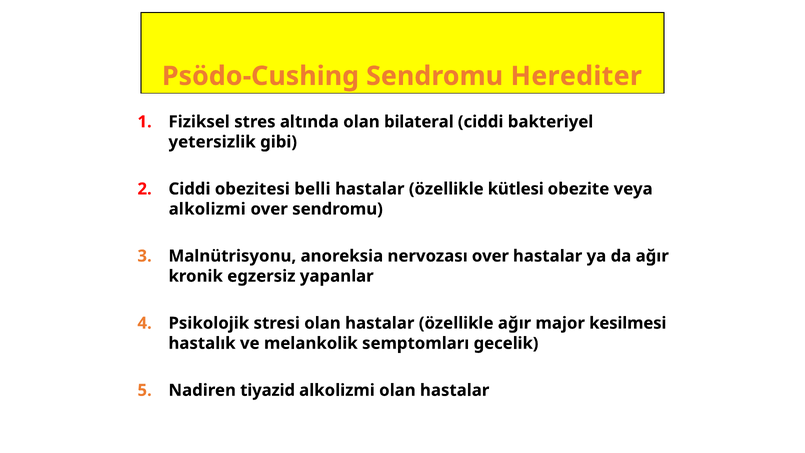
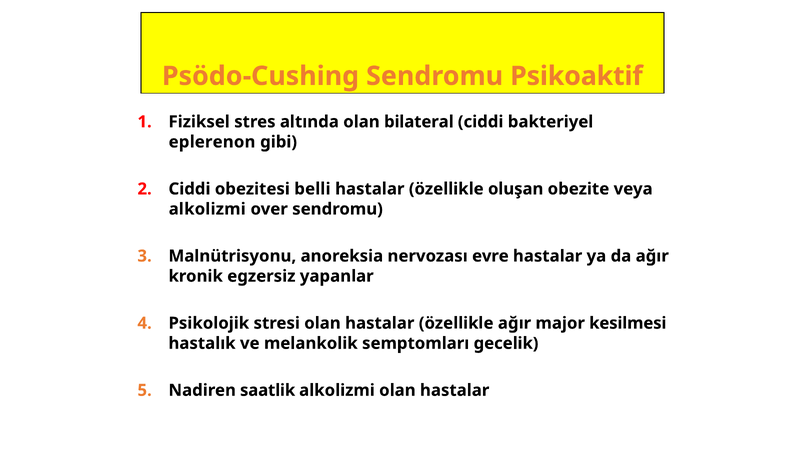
Herediter: Herediter -> Psikoaktif (576, 76)
yetersizlik: yetersizlik -> eplerenon (212, 142)
kütlesi: kütlesi -> oluşan (516, 189)
nervozası over: over -> evre (490, 256)
tiyazid: tiyazid -> saatlik (268, 390)
